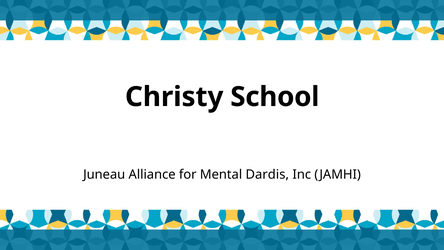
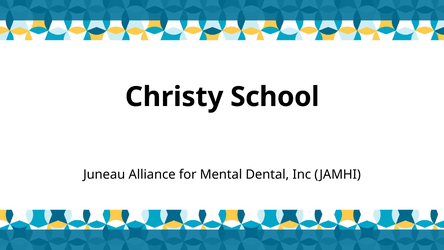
Dardis: Dardis -> Dental (267, 174)
